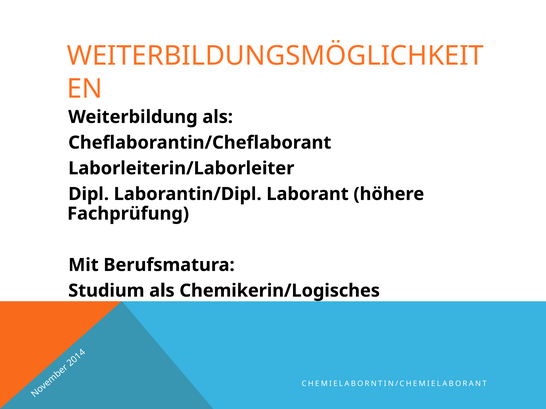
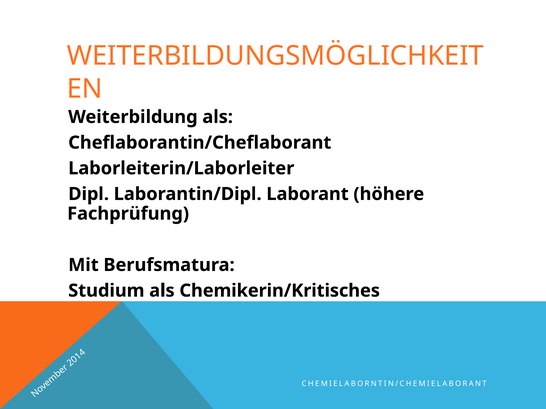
Chemikerin/Logisches: Chemikerin/Logisches -> Chemikerin/Kritisches (280, 291)
